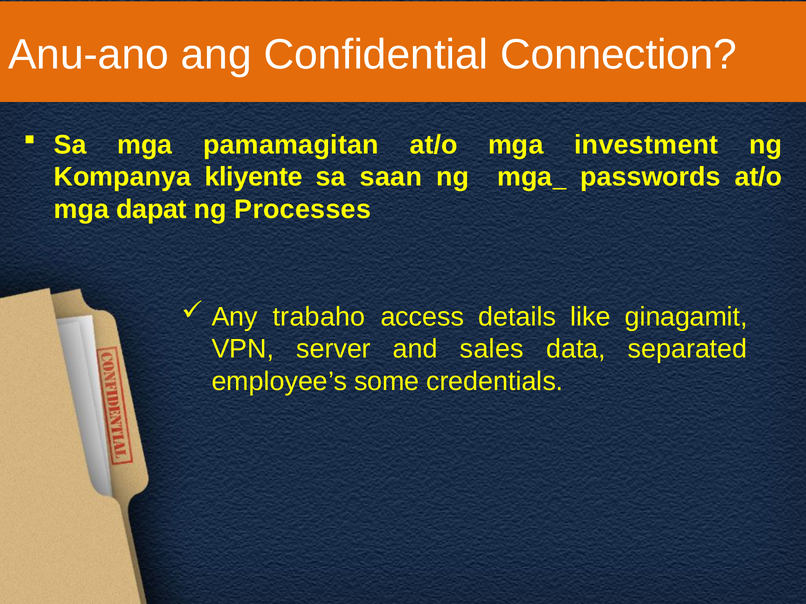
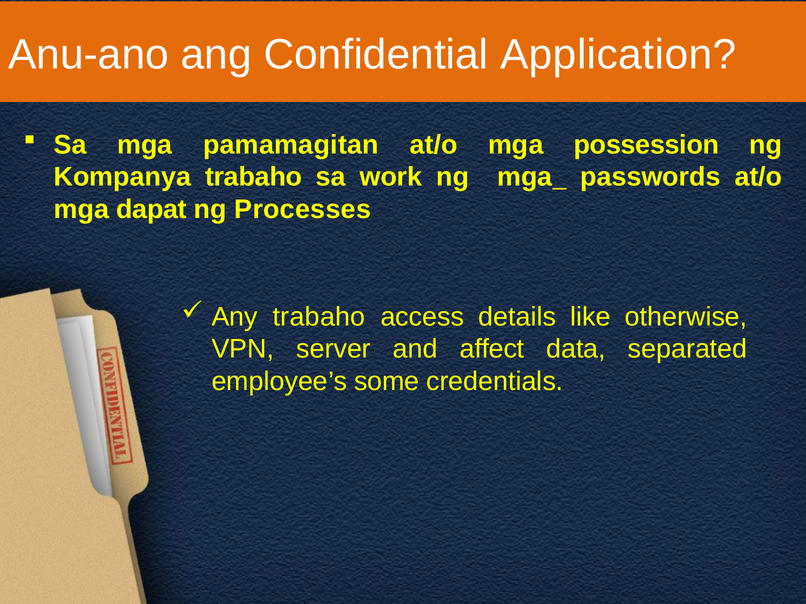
Connection: Connection -> Application (618, 55)
investment: investment -> possession (647, 145)
Kompanya kliyente: kliyente -> trabaho (254, 177)
saan: saan -> work (391, 177)
ginagamit: ginagamit -> otherwise (686, 317)
sales: sales -> affect (492, 349)
